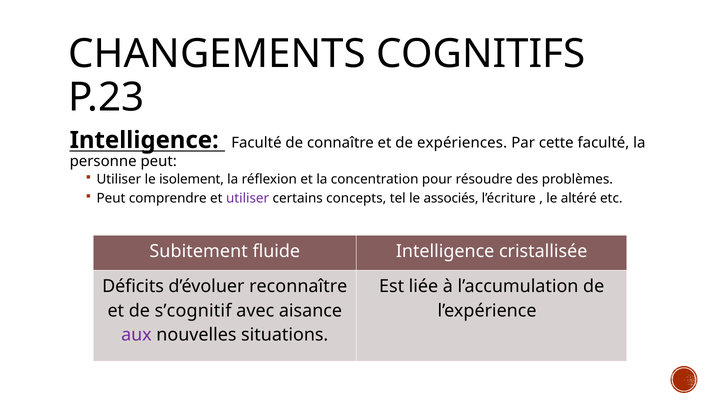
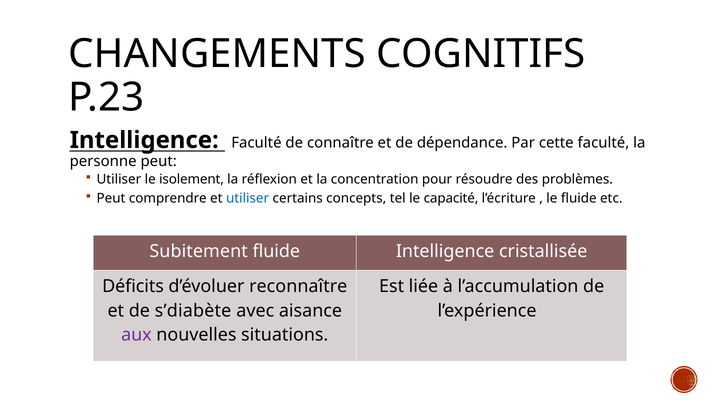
expériences: expériences -> dépendance (462, 143)
utiliser colour: purple -> blue (248, 199)
associés: associés -> capacité (451, 199)
le altéré: altéré -> fluide (579, 199)
s’cognitif: s’cognitif -> s’diabète (193, 311)
